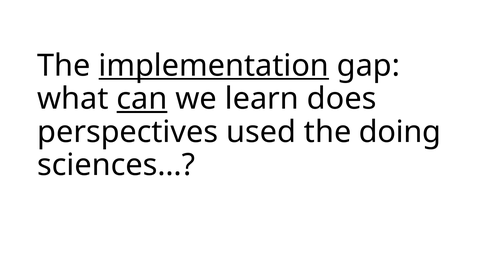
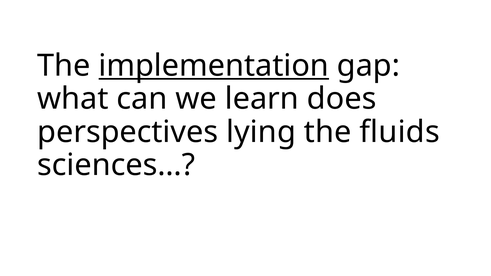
can underline: present -> none (142, 99)
used: used -> lying (261, 132)
doing: doing -> fluids (400, 132)
